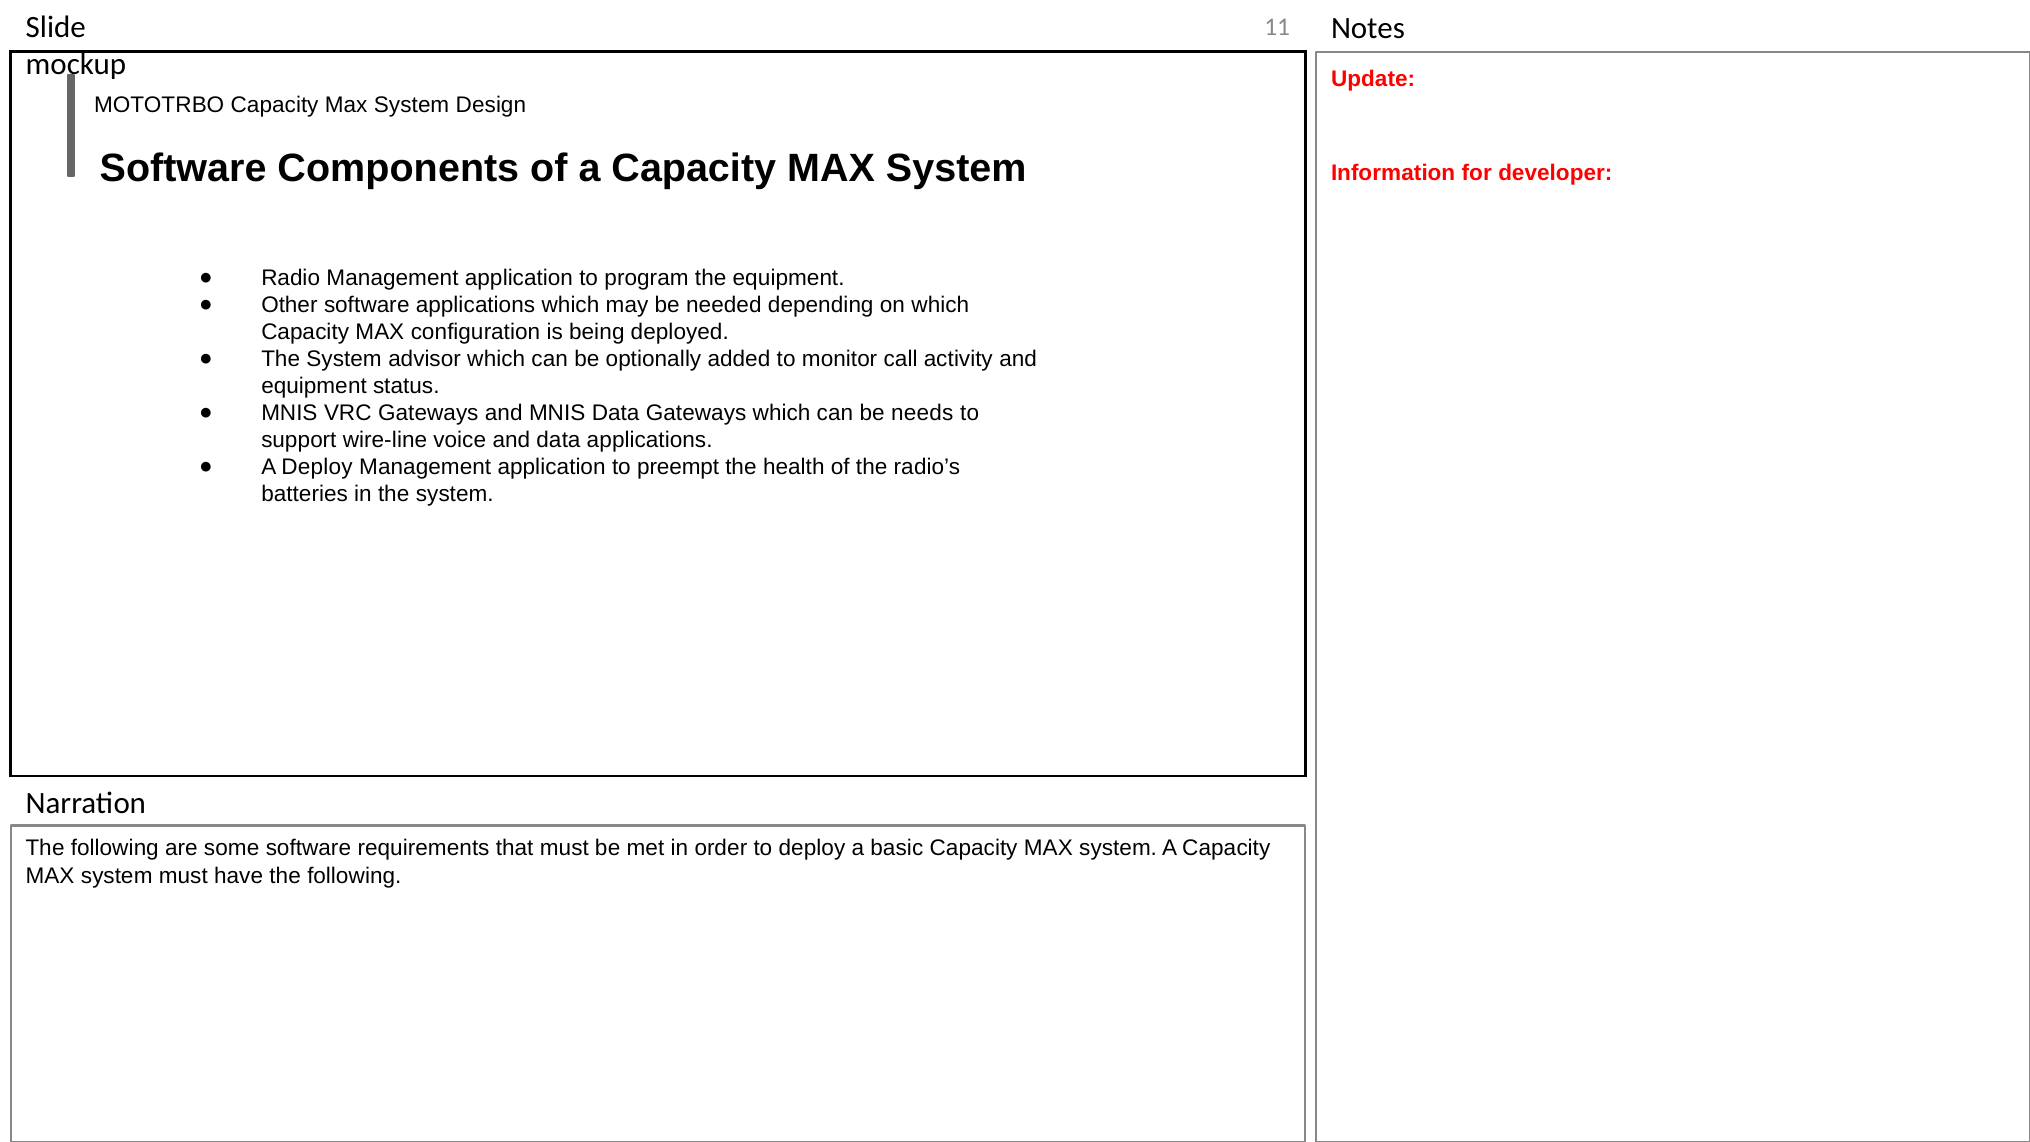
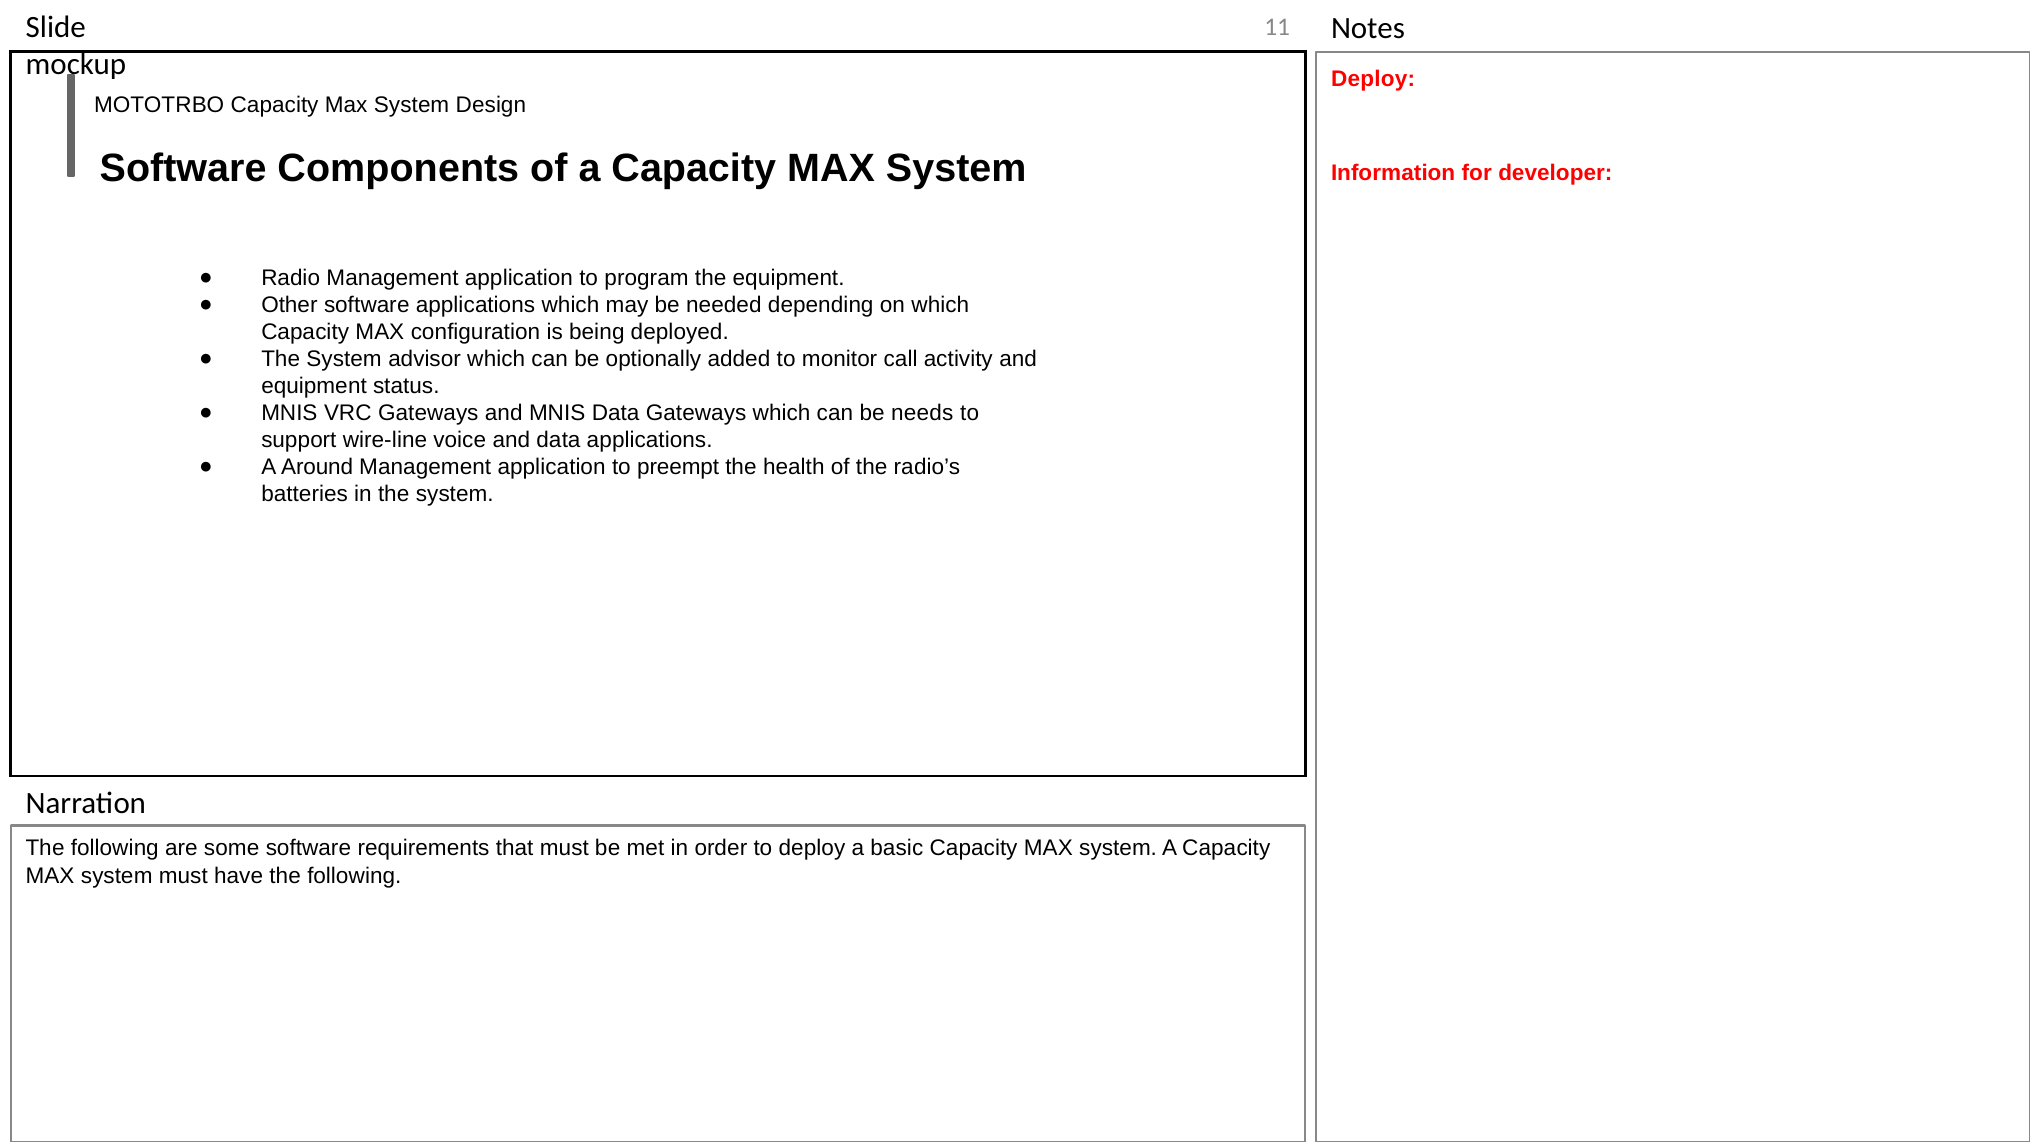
Update: Update -> Deploy (1373, 79)
A Deploy: Deploy -> Around (317, 467)
